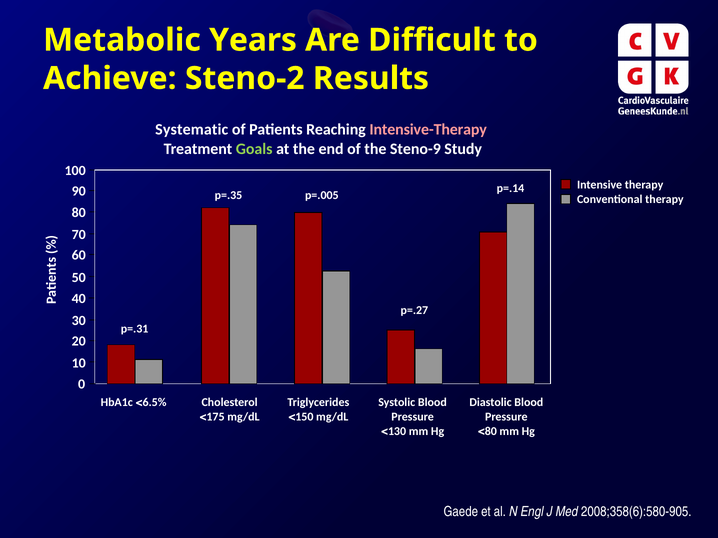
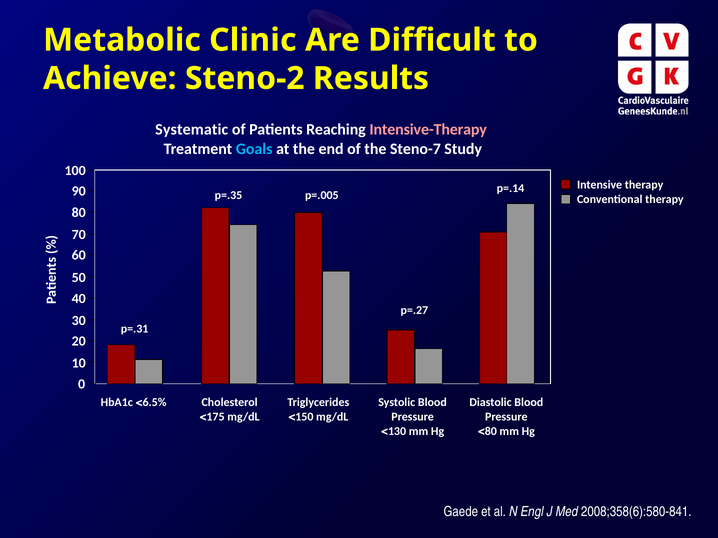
Years: Years -> Clinic (253, 40)
Goals colour: light green -> light blue (254, 149)
Steno-9: Steno-9 -> Steno-7 (415, 149)
2008;358(6):580-905: 2008;358(6):580-905 -> 2008;358(6):580-841 (636, 512)
